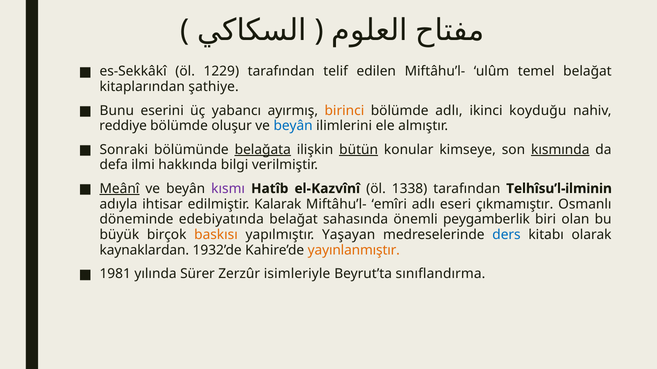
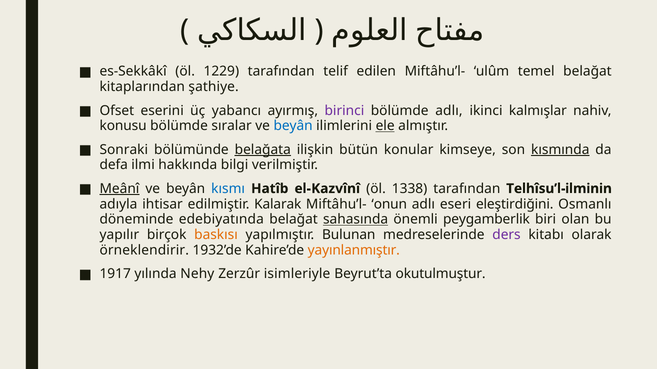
Bunu: Bunu -> Ofset (117, 111)
birinci colour: orange -> purple (344, 111)
koyduğu: koyduğu -> kalmışlar (538, 111)
reddiye: reddiye -> konusu (123, 126)
oluşur: oluşur -> sıralar (232, 126)
ele underline: none -> present (385, 126)
bütün underline: present -> none (359, 150)
kısmı colour: purple -> blue (228, 189)
emîri: emîri -> onun (389, 204)
çıkmamıştır: çıkmamıştır -> eleştirdiğini (515, 204)
sahasında underline: none -> present (356, 220)
büyük: büyük -> yapılır (119, 235)
Yaşayan: Yaşayan -> Bulunan (349, 235)
ders colour: blue -> purple (507, 235)
kaynaklardan: kaynaklardan -> örneklendirir (144, 251)
1981: 1981 -> 1917 (115, 274)
Sürer: Sürer -> Nehy (197, 274)
sınıflandırma: sınıflandırma -> okutulmuştur (441, 274)
